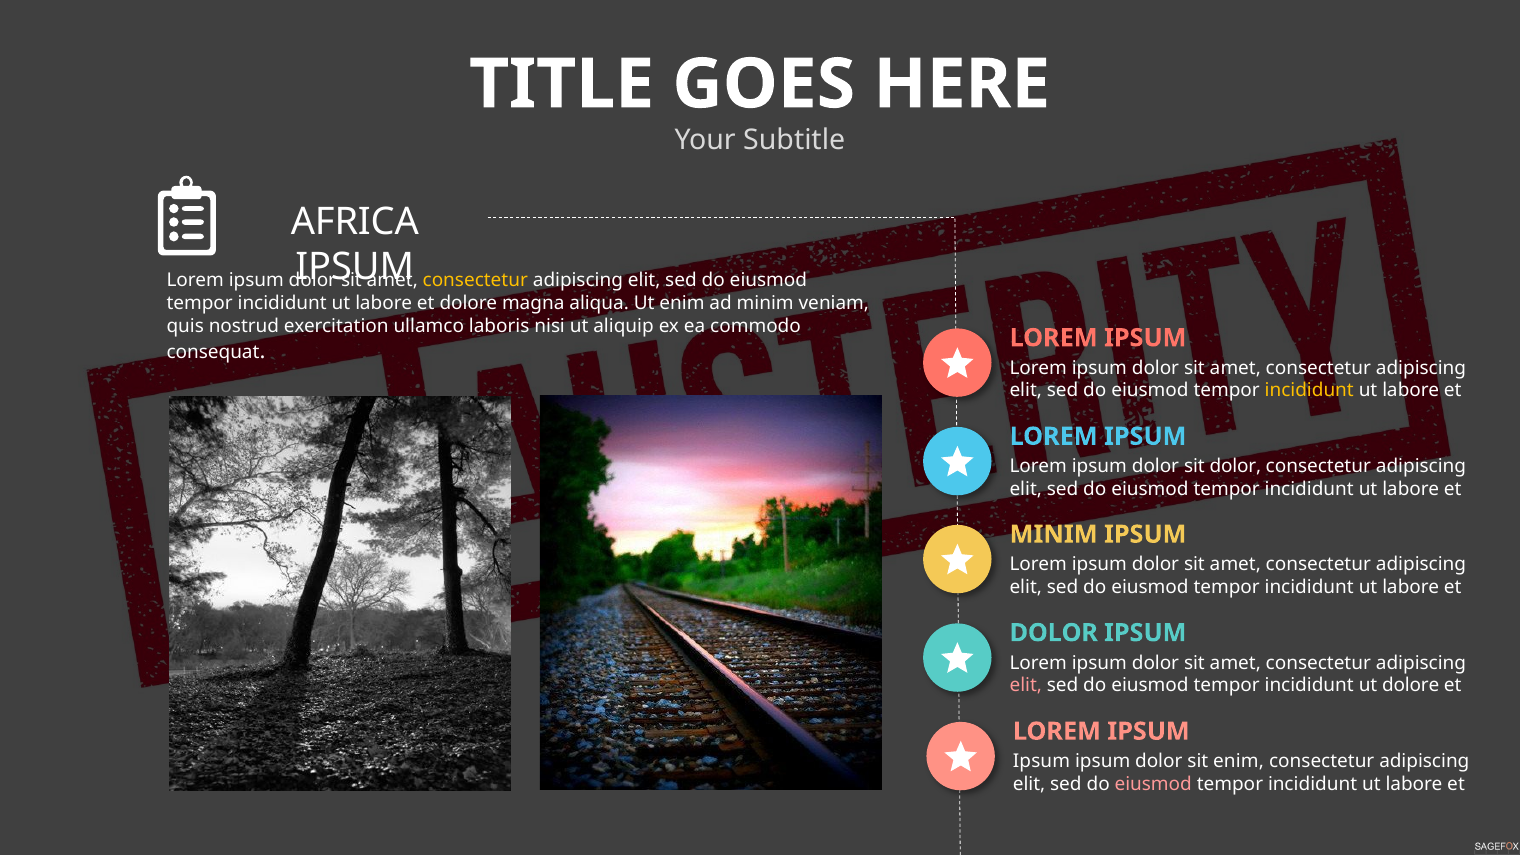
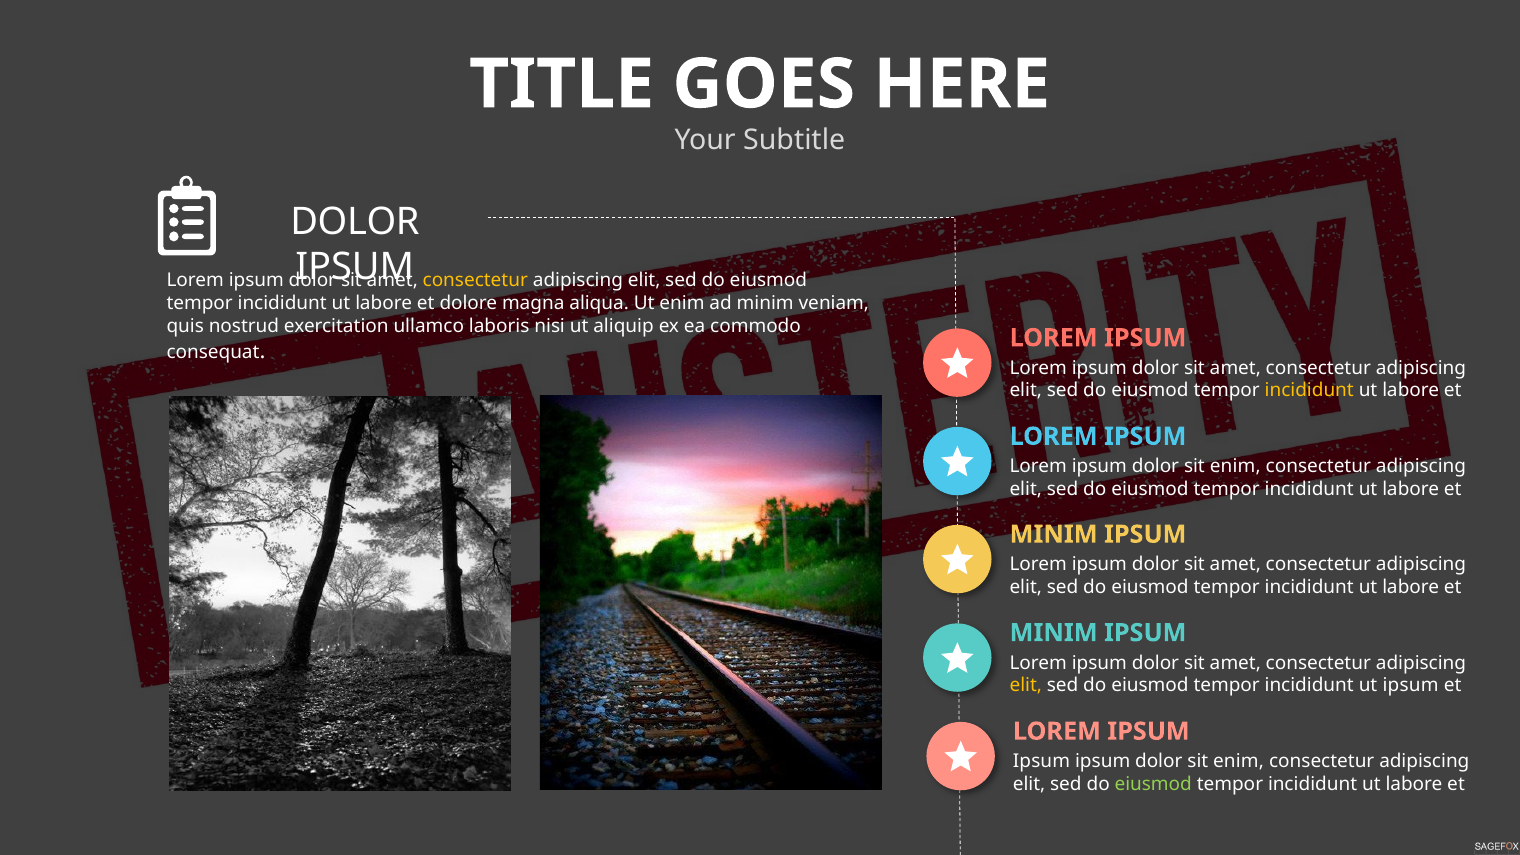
AFRICA: AFRICA -> DOLOR (355, 222)
dolor: dolor -> enim (1235, 466)
DOLOR: DOLOR -> MINIM (1054, 633)
elit colour: pink -> yellow (1026, 686)
ut dolore: dolore -> ipsum (1411, 686)
eiusmod colour: pink -> light green (1153, 784)
